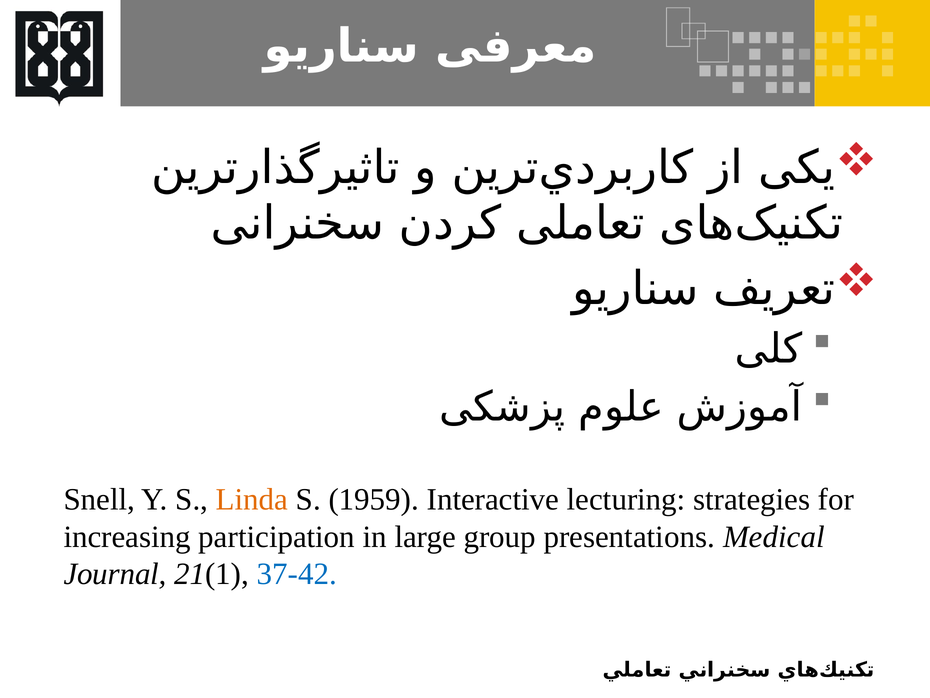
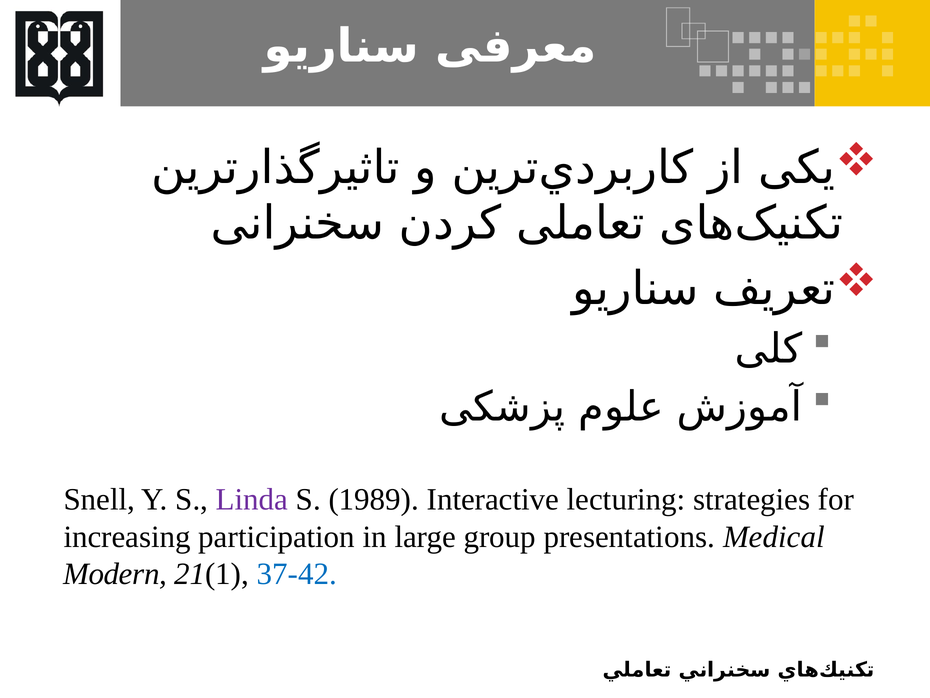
Linda colour: orange -> purple (252, 499)
1959: 1959 -> 1989 (374, 499)
Journal: Journal -> Modern (115, 574)
